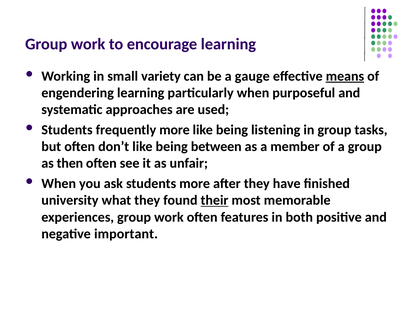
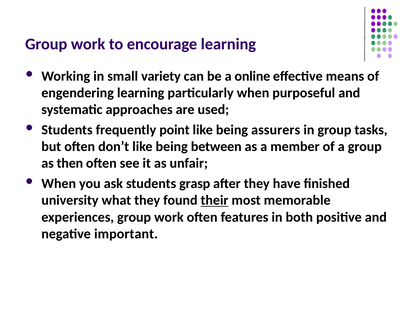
gauge: gauge -> online (252, 76)
means underline: present -> none (345, 76)
frequently more: more -> point (174, 130)
listening: listening -> assurers (276, 130)
students more: more -> grasp (195, 184)
